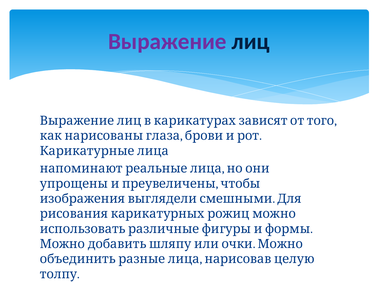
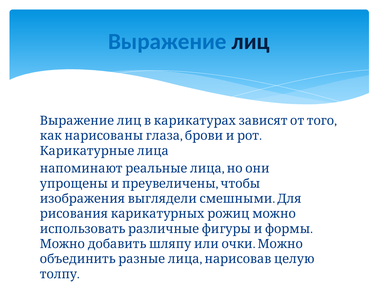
Выражение colour: purple -> blue (167, 41)
